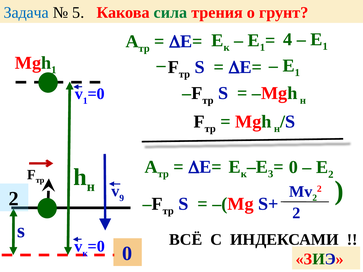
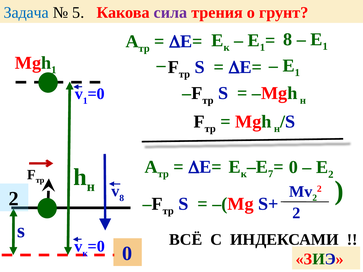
сила colour: green -> purple (170, 13)
4: 4 -> 8 (288, 39)
3: 3 -> 7 (271, 174)
9: 9 -> 8 (122, 198)
